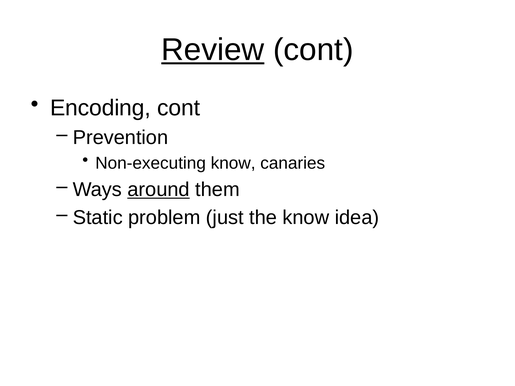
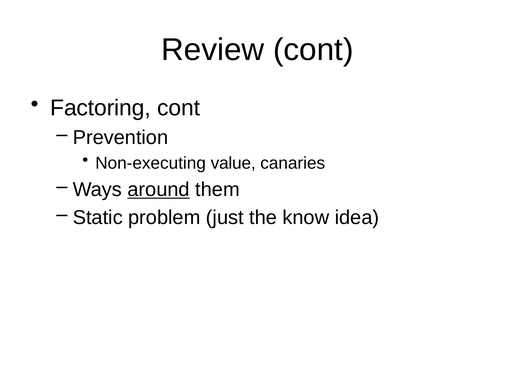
Review underline: present -> none (213, 50)
Encoding: Encoding -> Factoring (101, 108)
Non-executing know: know -> value (233, 163)
